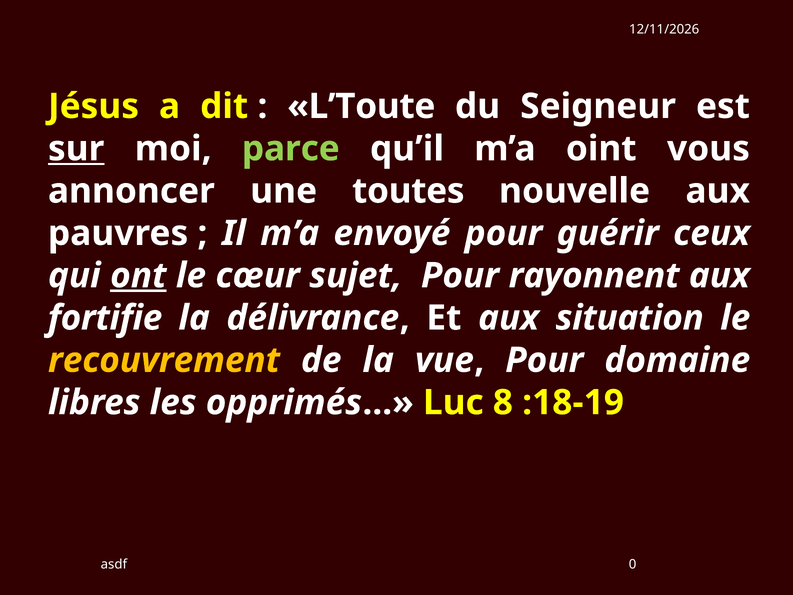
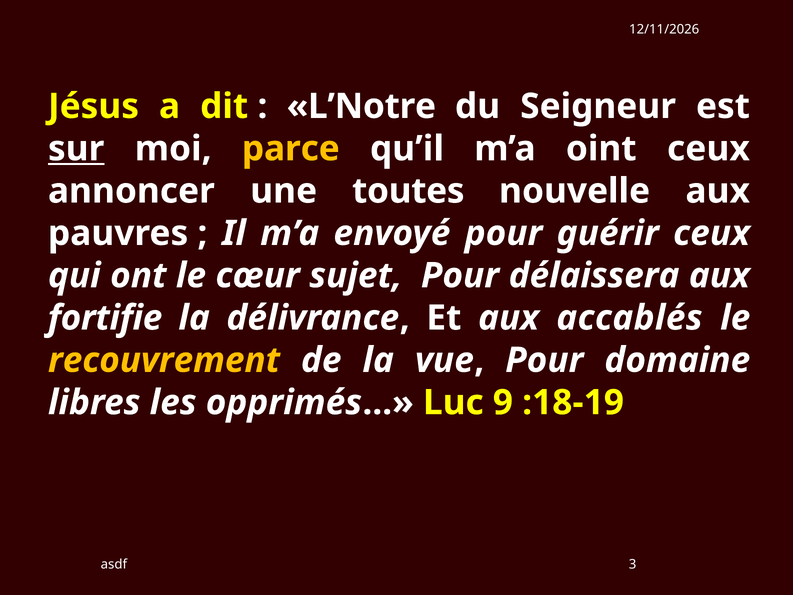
L’Toute: L’Toute -> L’Notre (361, 106)
parce colour: light green -> yellow (291, 149)
oint vous: vous -> ceux (708, 149)
ont underline: present -> none (138, 276)
rayonnent: rayonnent -> délaissera (594, 276)
situation: situation -> accablés (629, 318)
8: 8 -> 9 (503, 402)
0: 0 -> 3 (633, 564)
